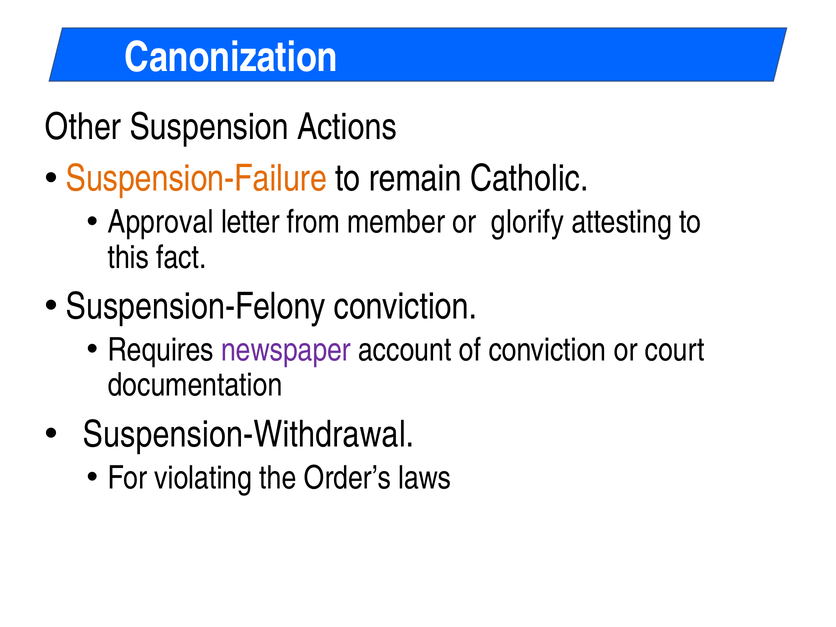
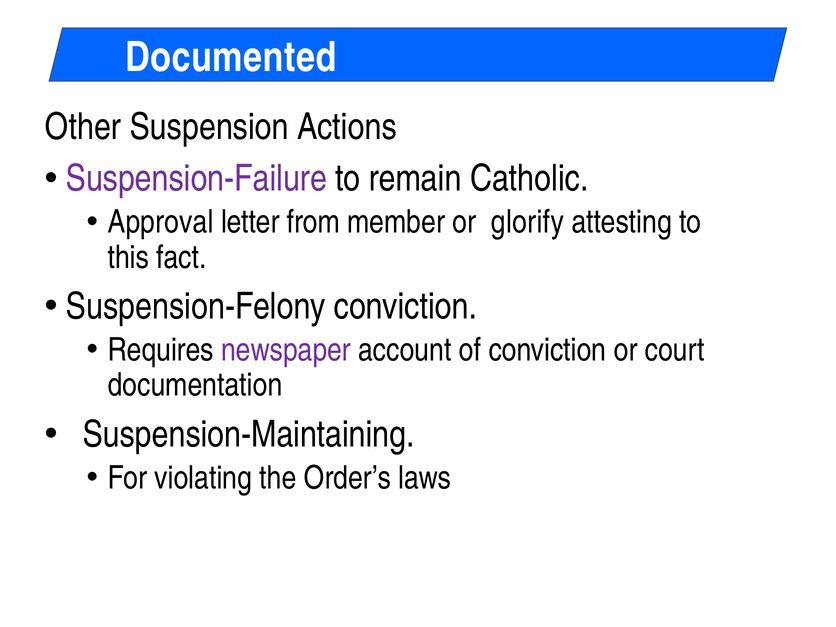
Canonization: Canonization -> Documented (231, 57)
Suspension-Failure colour: orange -> purple (196, 179)
Suspension-Withdrawal: Suspension-Withdrawal -> Suspension-Maintaining (249, 434)
